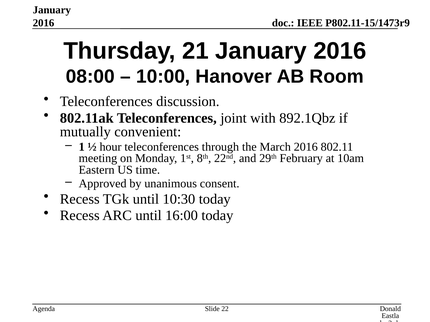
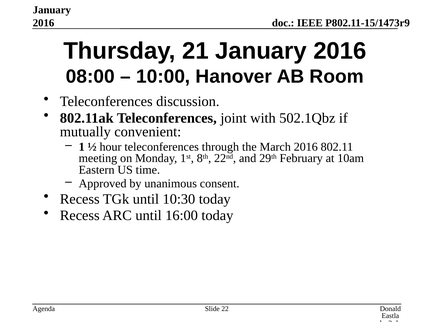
892.1Qbz: 892.1Qbz -> 502.1Qbz (307, 118)
